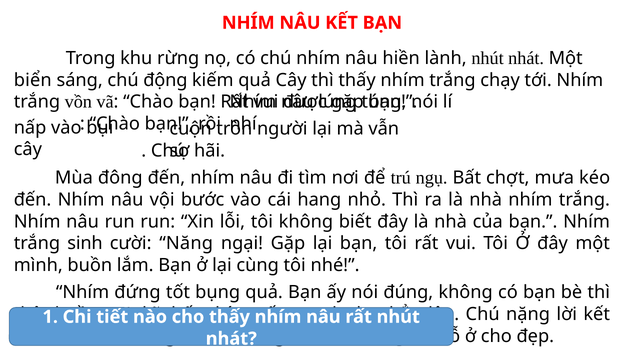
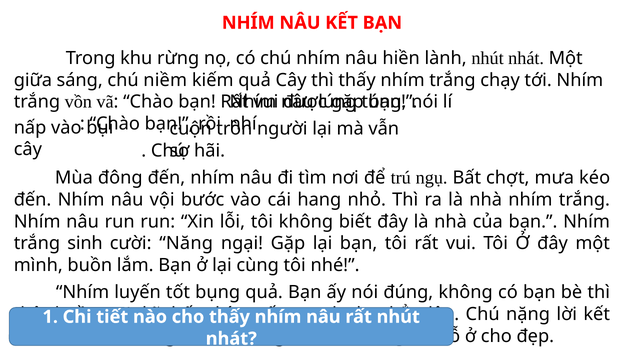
biển: biển -> giữa (33, 80)
động: động -> niềm (165, 80)
đứng: đứng -> luyến (138, 292)
